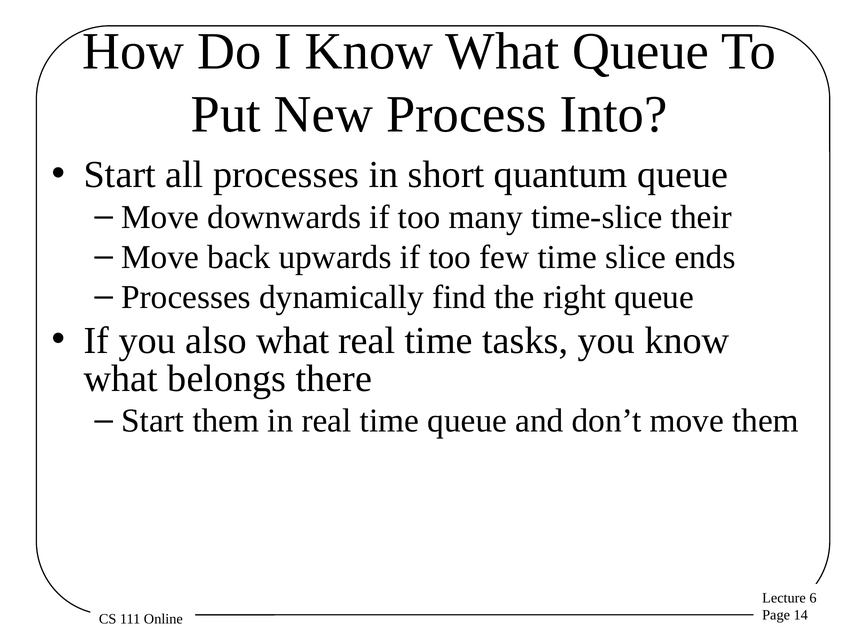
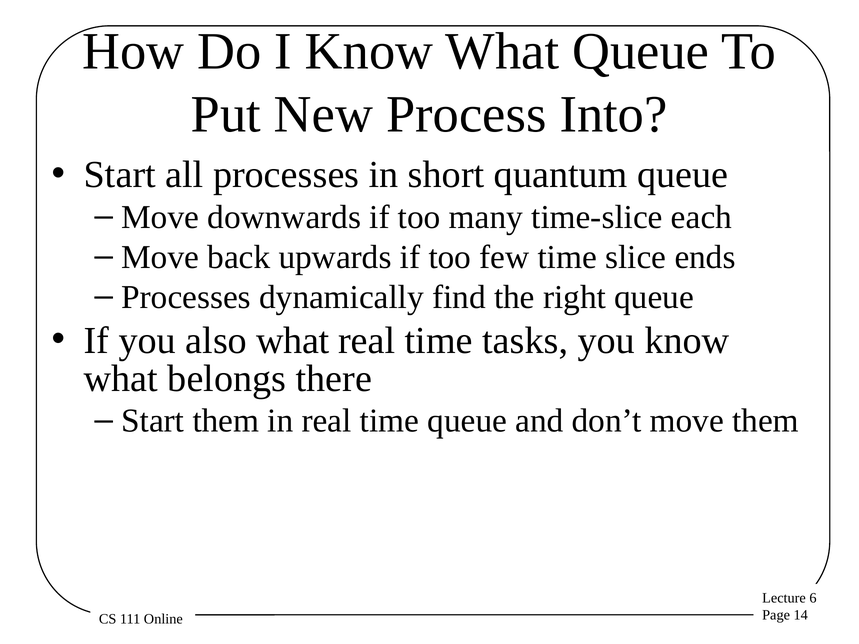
their: their -> each (701, 217)
